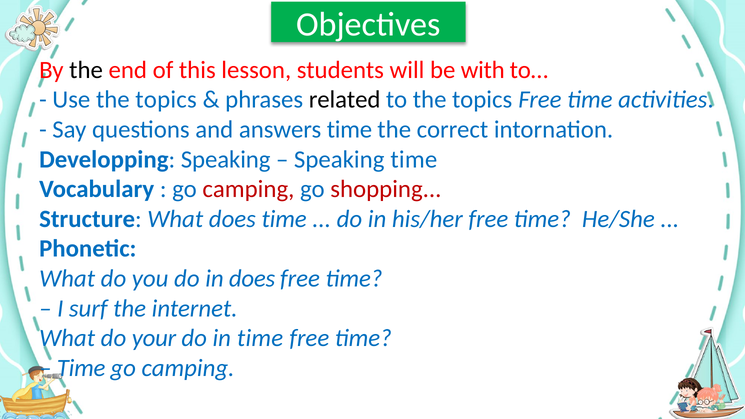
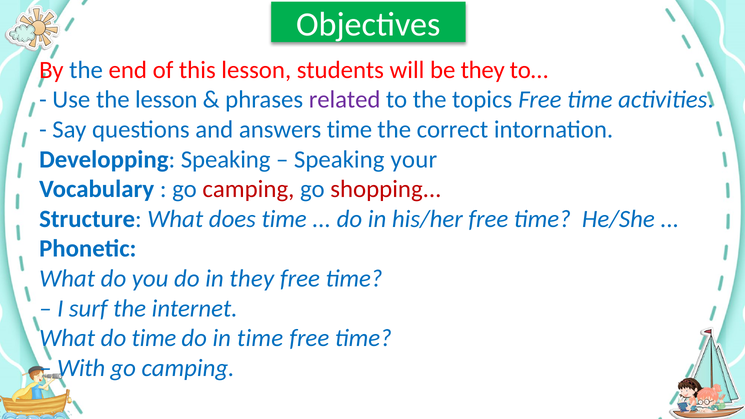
the colour: black -> blue (86, 70)
be with: with -> they (483, 70)
Use the topics: topics -> lesson (166, 100)
related colour: black -> purple (345, 100)
Speaking time: time -> your (414, 159)
in does: does -> they (252, 279)
do your: your -> time (154, 338)
Time: Time -> With (81, 368)
